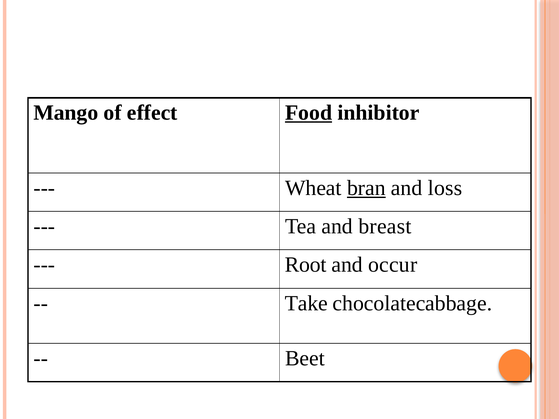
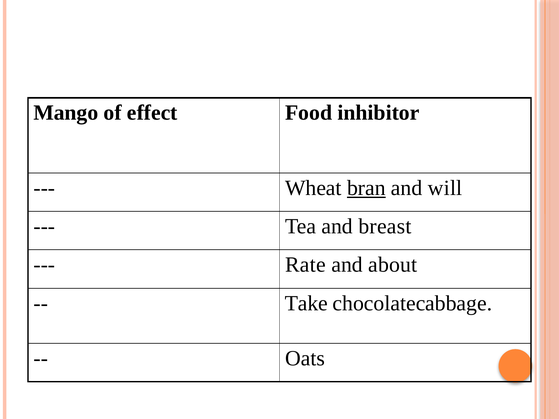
Food underline: present -> none (309, 113)
loss: loss -> will (445, 188)
Root: Root -> Rate (305, 265)
occur: occur -> about (393, 265)
Beet: Beet -> Oats (305, 359)
